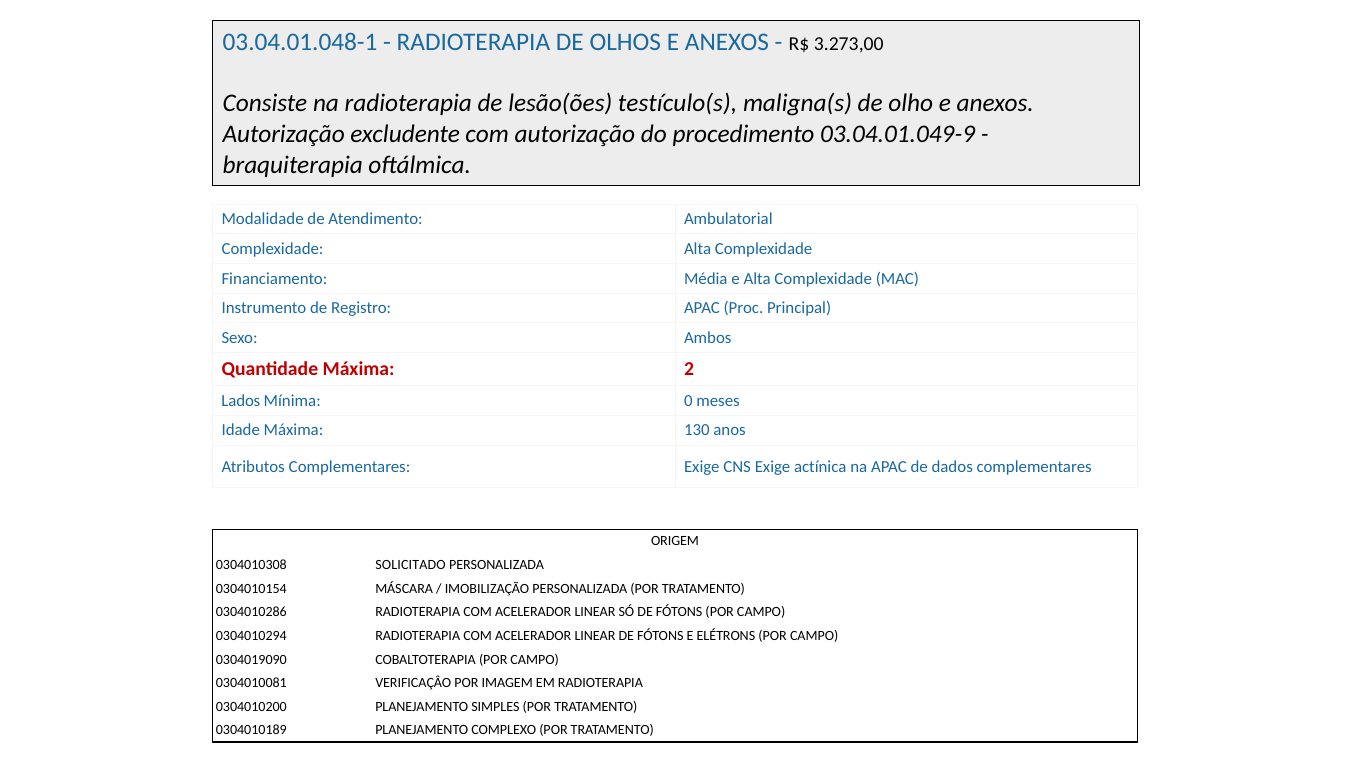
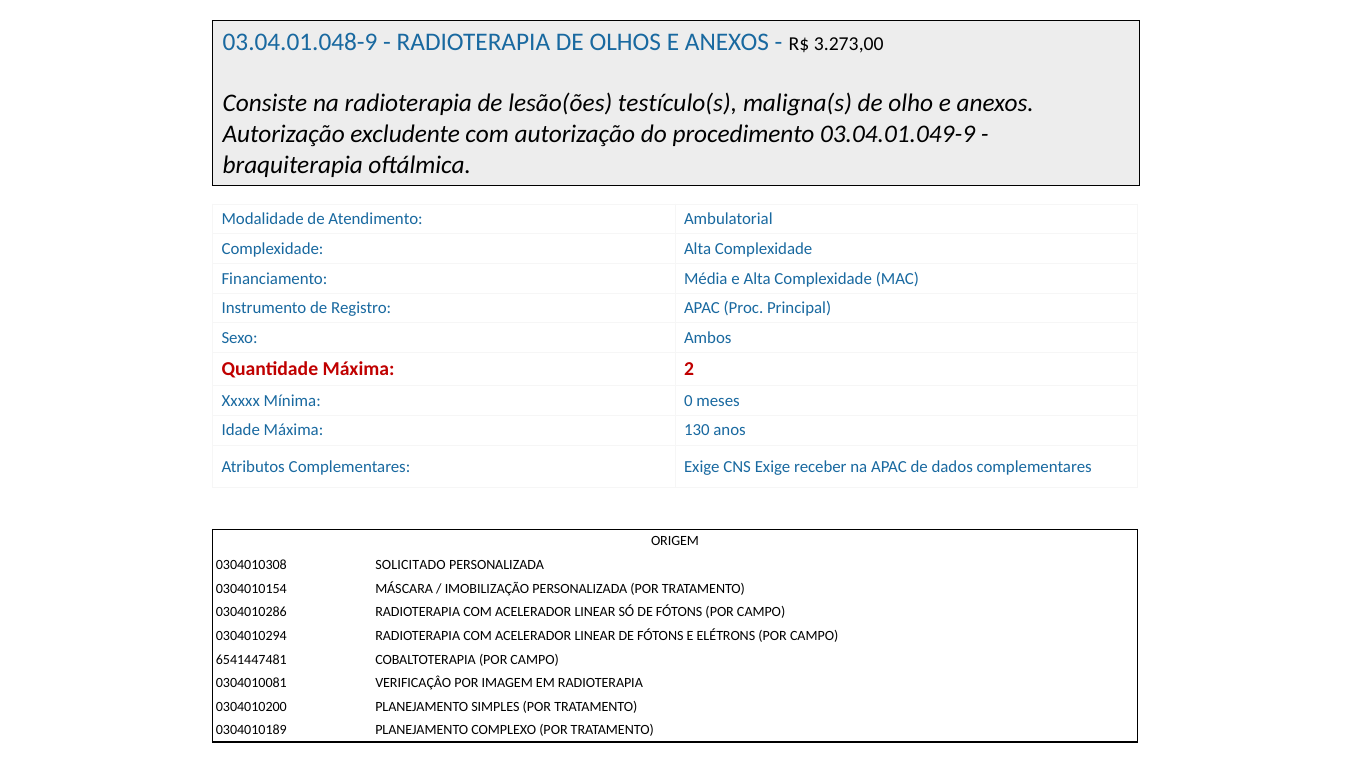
03.04.01.048-1: 03.04.01.048-1 -> 03.04.01.048-9 (300, 42)
Lados: Lados -> Xxxxx (241, 401)
actínica: actínica -> receber (820, 467)
0304019090: 0304019090 -> 6541447481 (251, 660)
